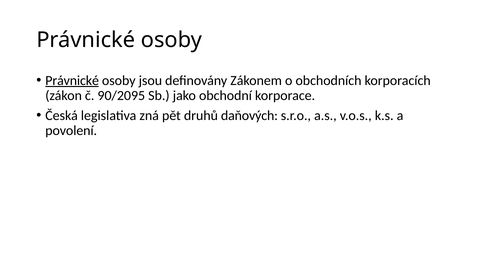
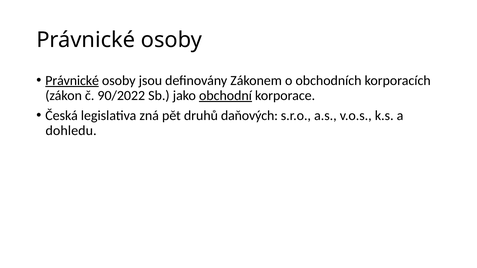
90/2095: 90/2095 -> 90/2022 (121, 96)
obchodní underline: none -> present (225, 96)
povolení: povolení -> dohledu (71, 131)
